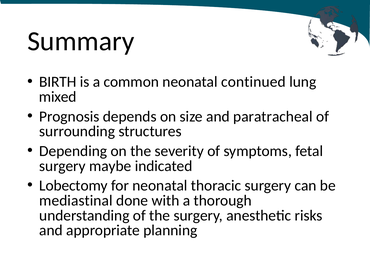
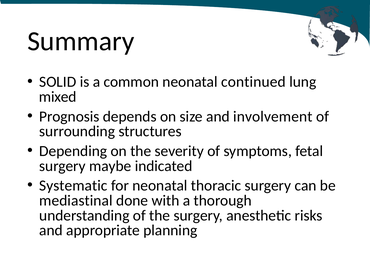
BIRTH: BIRTH -> SOLID (58, 82)
paratracheal: paratracheal -> involvement (273, 117)
Lobectomy: Lobectomy -> Systematic (73, 186)
